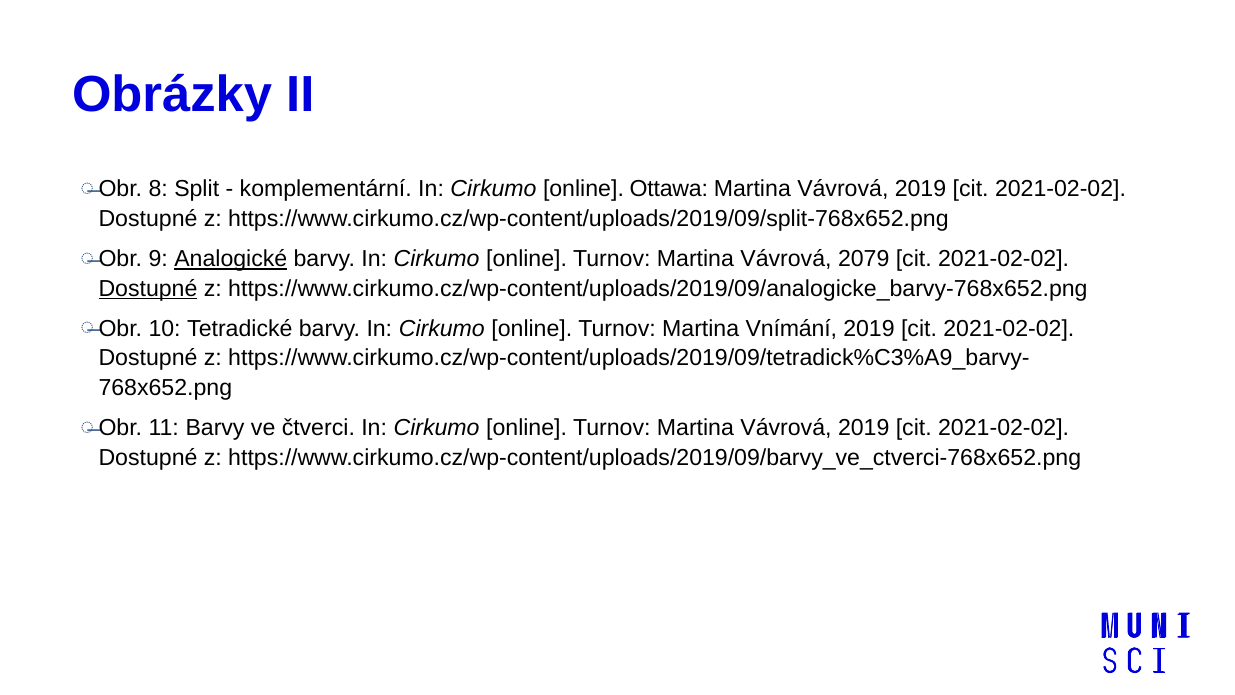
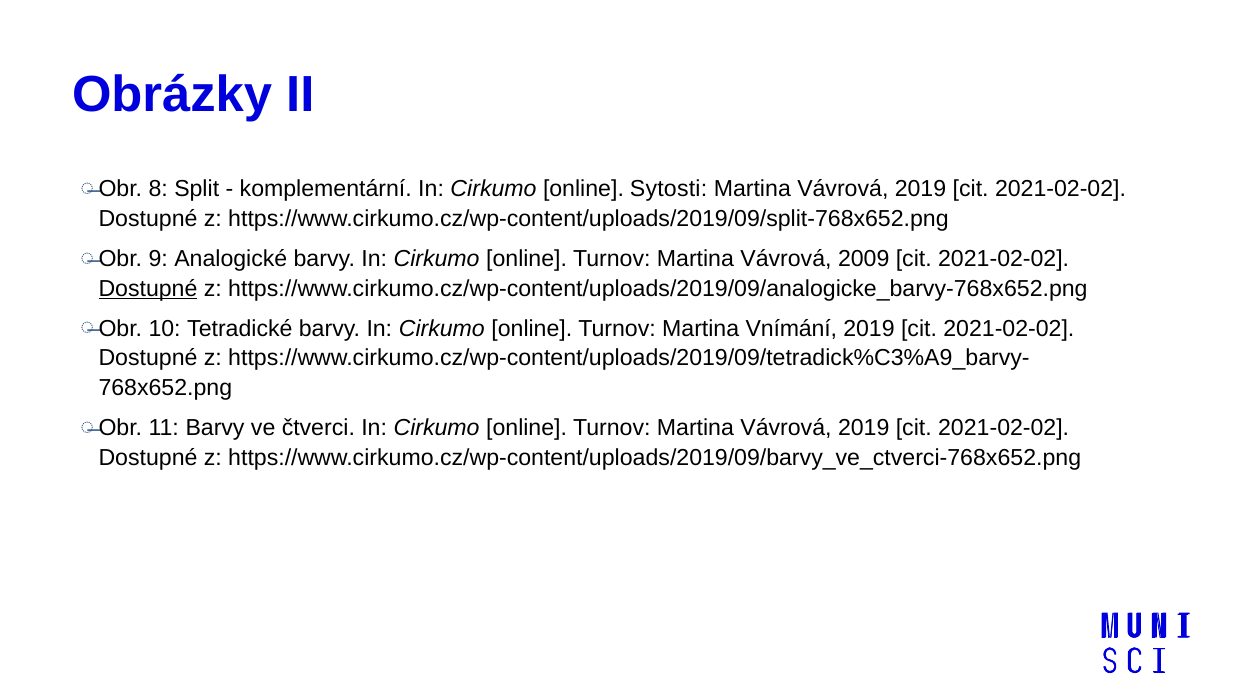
Ottawa: Ottawa -> Sytosti (669, 189)
Analogické underline: present -> none (231, 259)
2079: 2079 -> 2009 (864, 259)
